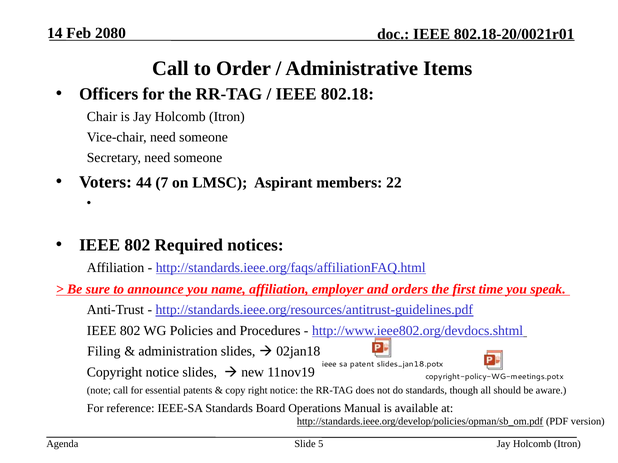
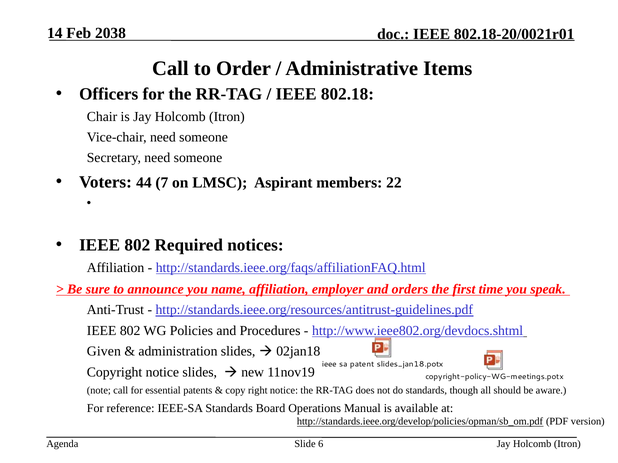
2080: 2080 -> 2038 (110, 33)
Filing: Filing -> Given (104, 352)
5: 5 -> 6 (321, 445)
